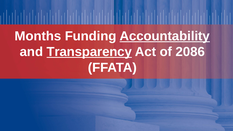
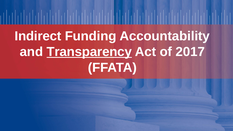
Months: Months -> Indirect (38, 36)
Accountability underline: present -> none (165, 36)
2086: 2086 -> 2017 (190, 52)
